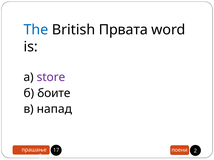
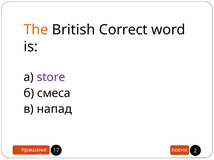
The colour: blue -> orange (36, 30)
Првата: Првата -> Correct (123, 30)
боите: боите -> смеса (54, 93)
